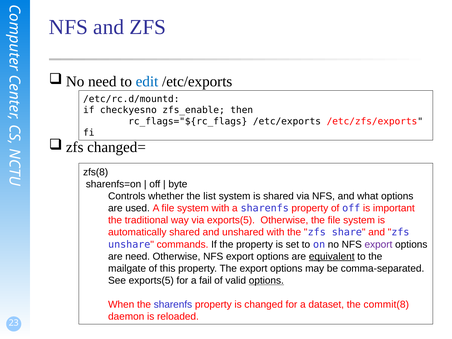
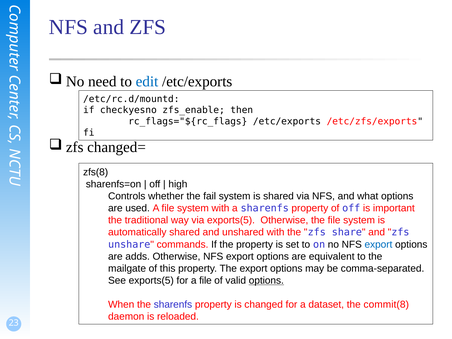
byte: byte -> high (178, 184)
list: list -> fail (210, 196)
export colour: purple -> blue (378, 244)
are need: need -> adds (138, 256)
equivalent underline: present -> none (332, 256)
for a fail: fail -> file (205, 281)
